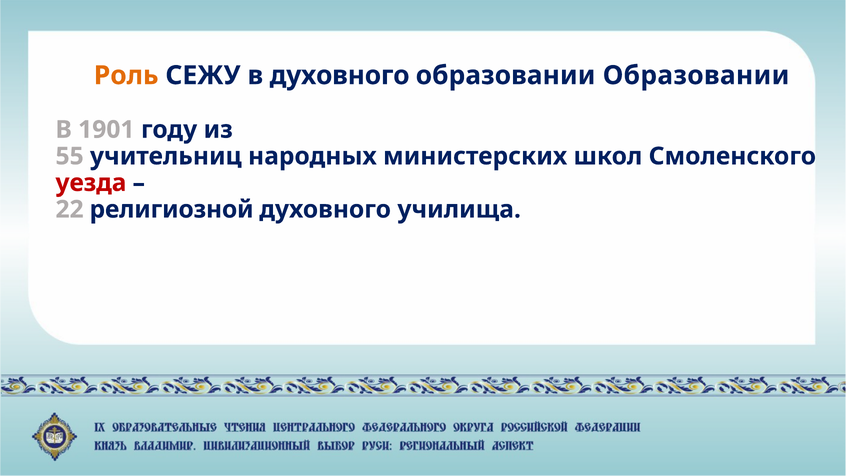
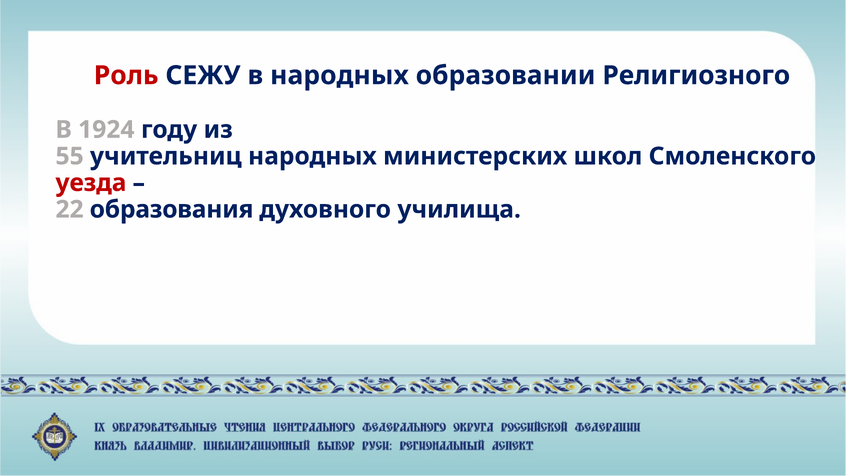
Роль colour: orange -> red (126, 75)
в духовного: духовного -> народных (339, 75)
образовании Образовании: Образовании -> Религиозного (696, 75)
1901: 1901 -> 1924 (106, 130)
религиозной: религиозной -> образования (172, 209)
